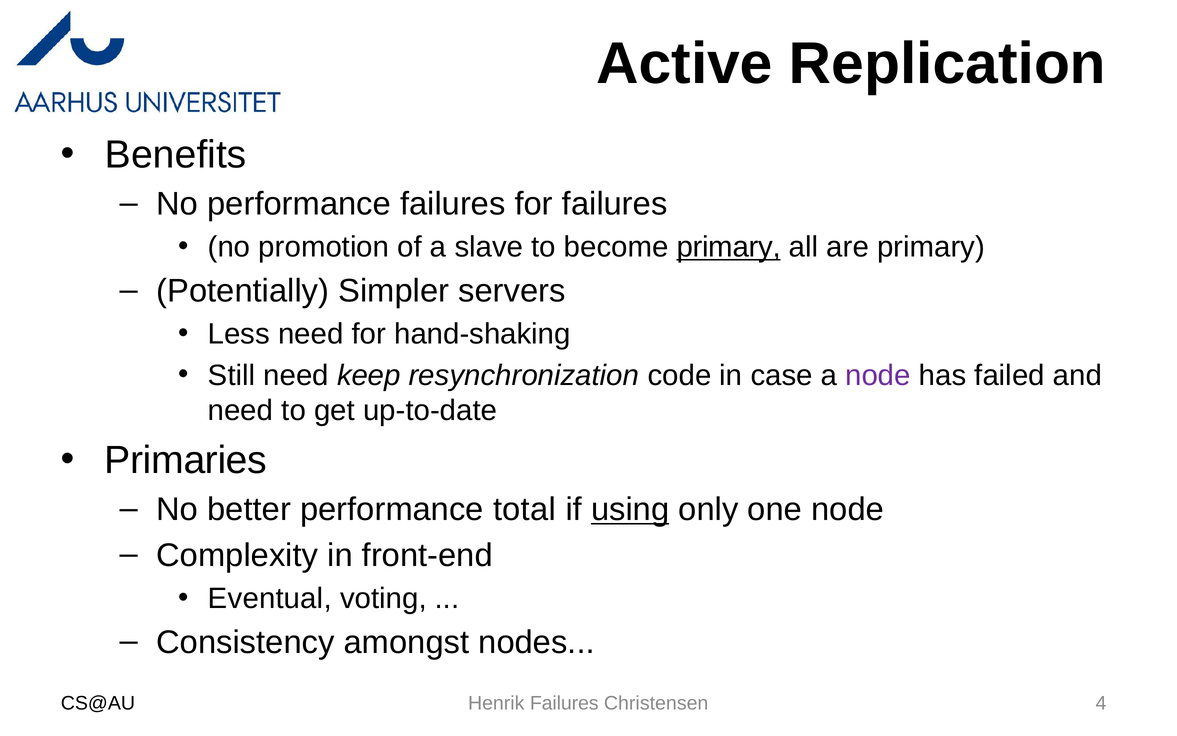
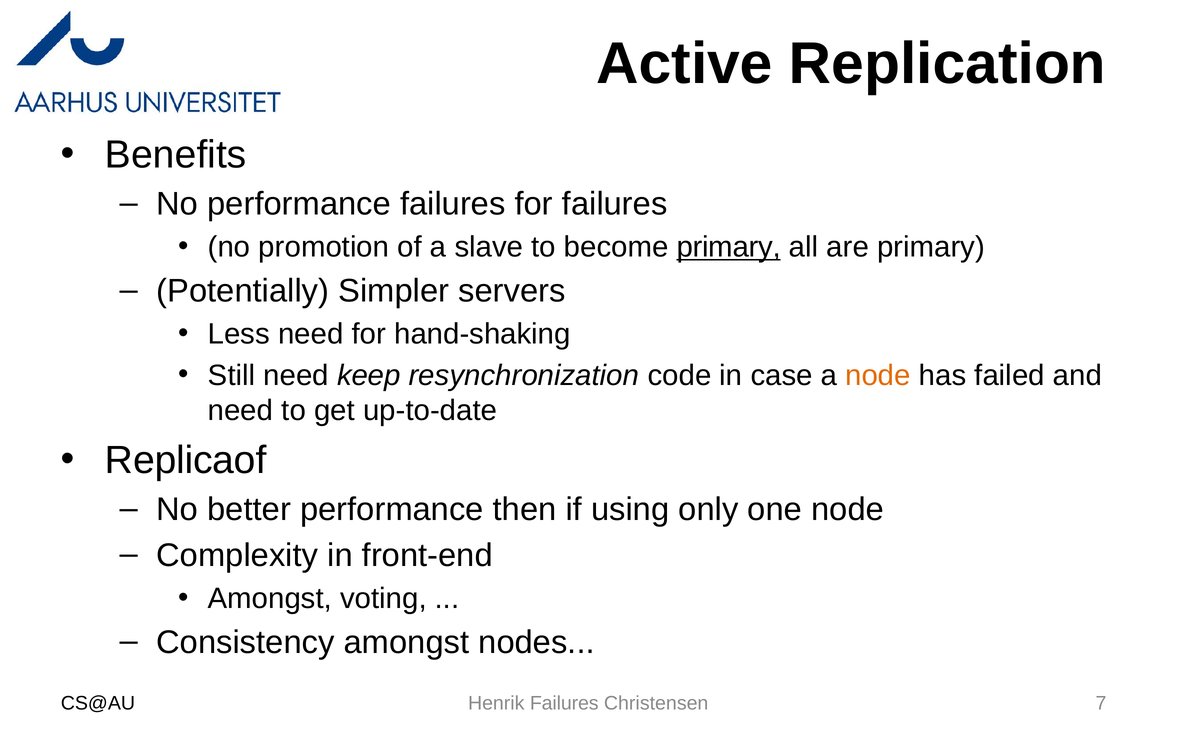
node colour: purple -> orange (878, 375)
Primaries: Primaries -> Replicaof (186, 460)
total: total -> then (525, 509)
using underline: present -> none (630, 509)
Eventual: Eventual -> Amongst (270, 598)
4: 4 -> 7 (1101, 703)
